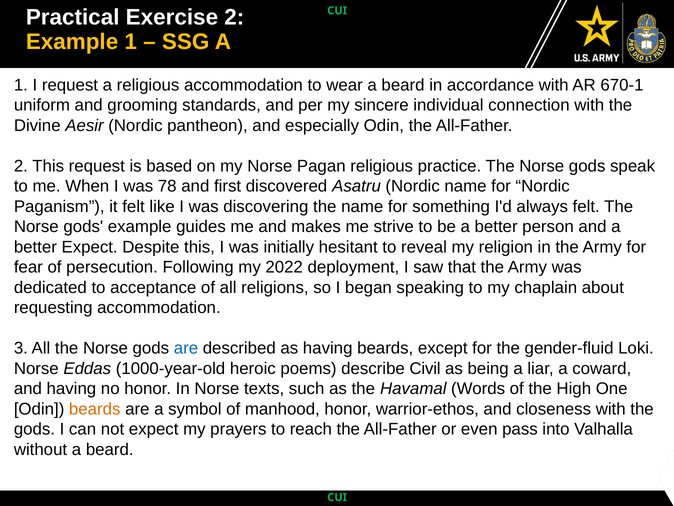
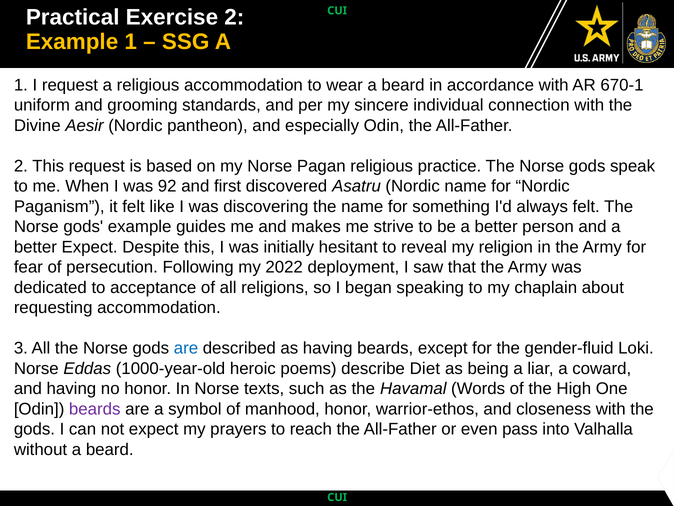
78: 78 -> 92 (167, 186)
Civil: Civil -> Diet (425, 368)
beards colour: orange -> purple (95, 409)
